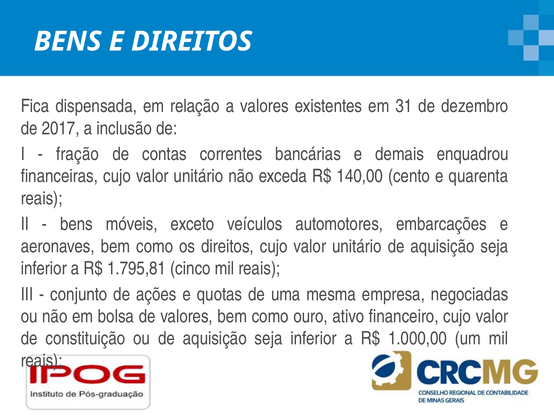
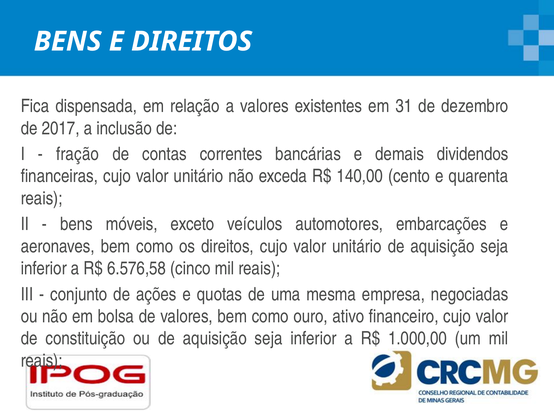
enquadrou: enquadrou -> dividendos (473, 154)
1.795,81: 1.795,81 -> 6.576,58 (137, 269)
